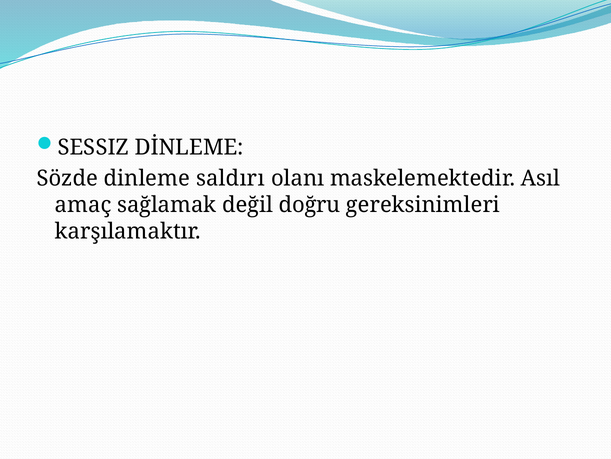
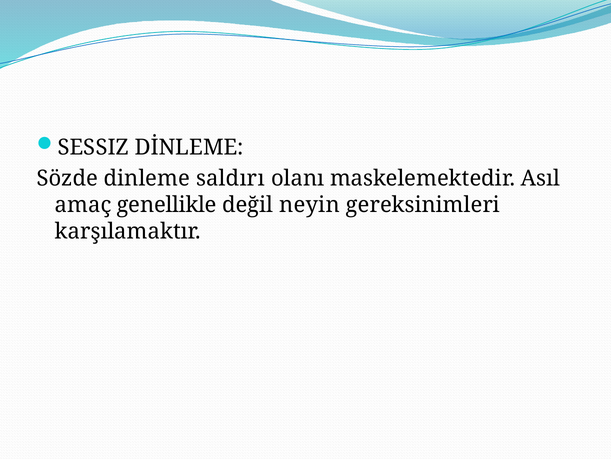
sağlamak: sağlamak -> genellikle (167, 204)
doğru: doğru -> neyin (309, 204)
